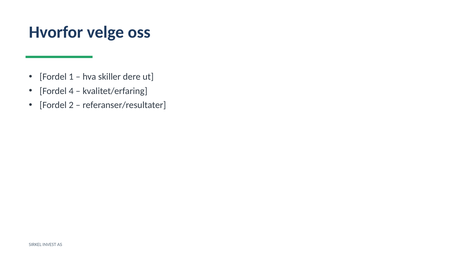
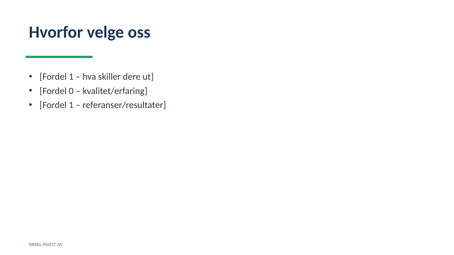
4: 4 -> 0 (71, 91)
2: 2 -> 1 (71, 105)
